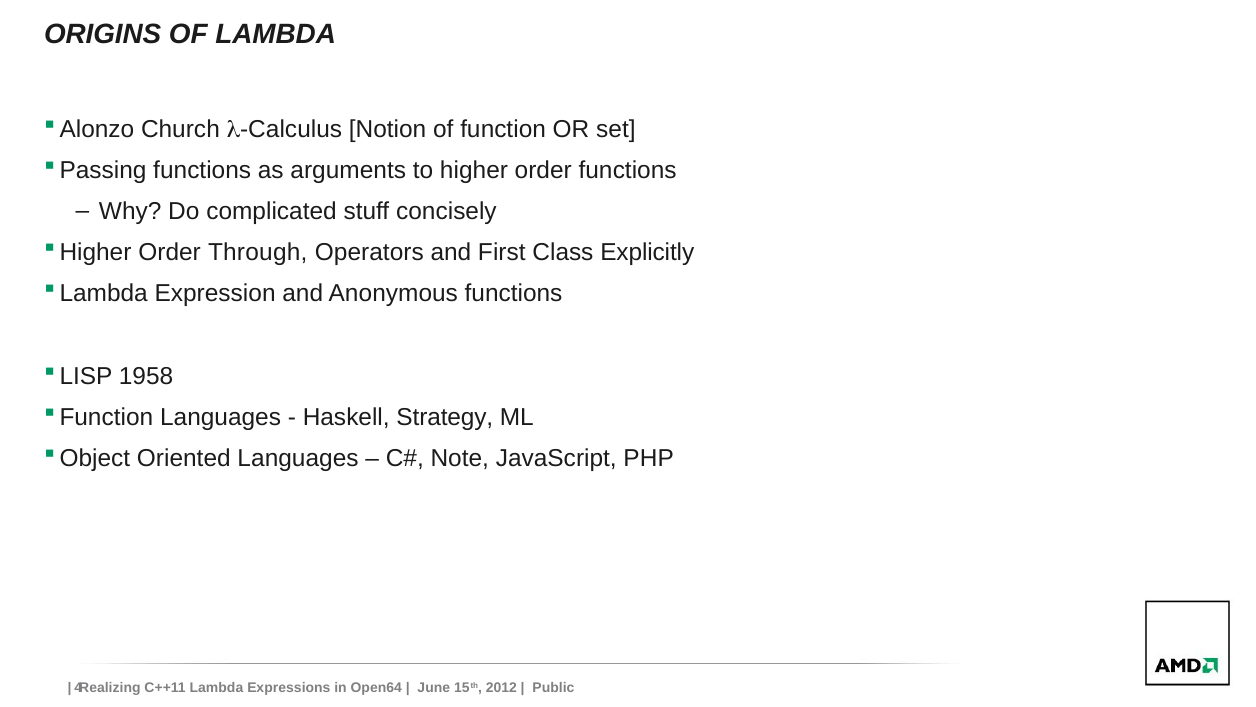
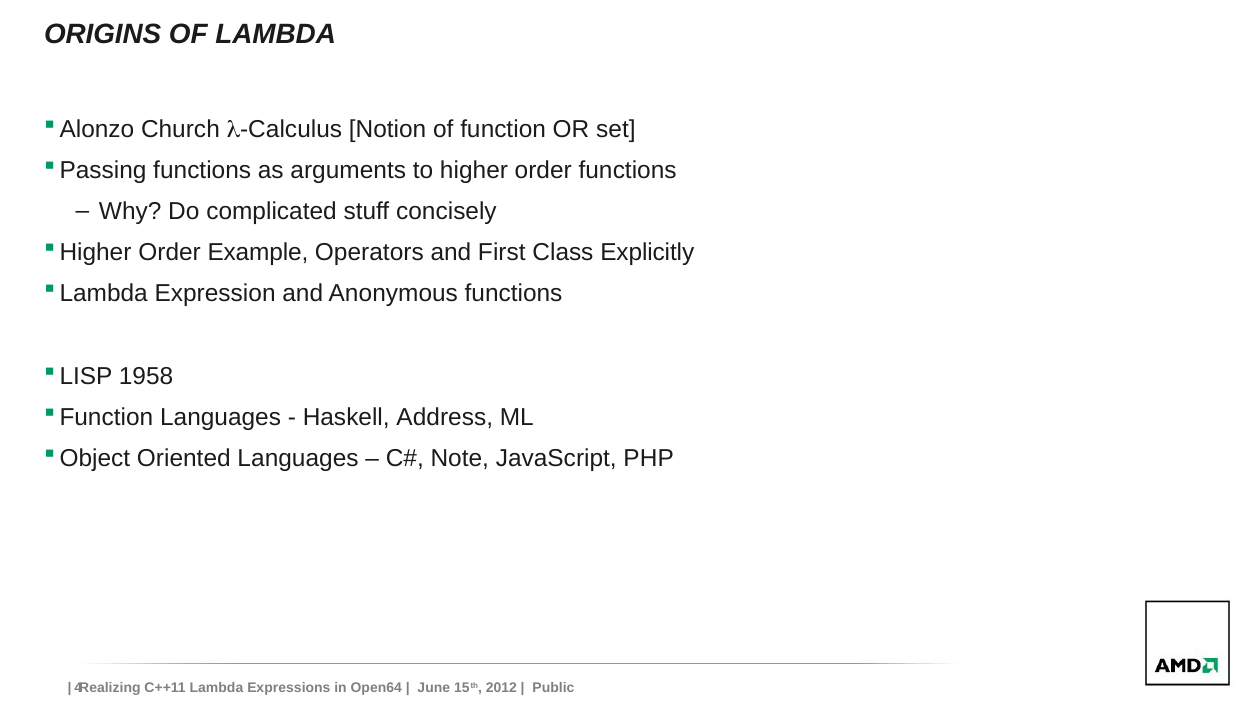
Through: Through -> Example (258, 253)
Strategy: Strategy -> Address (445, 417)
